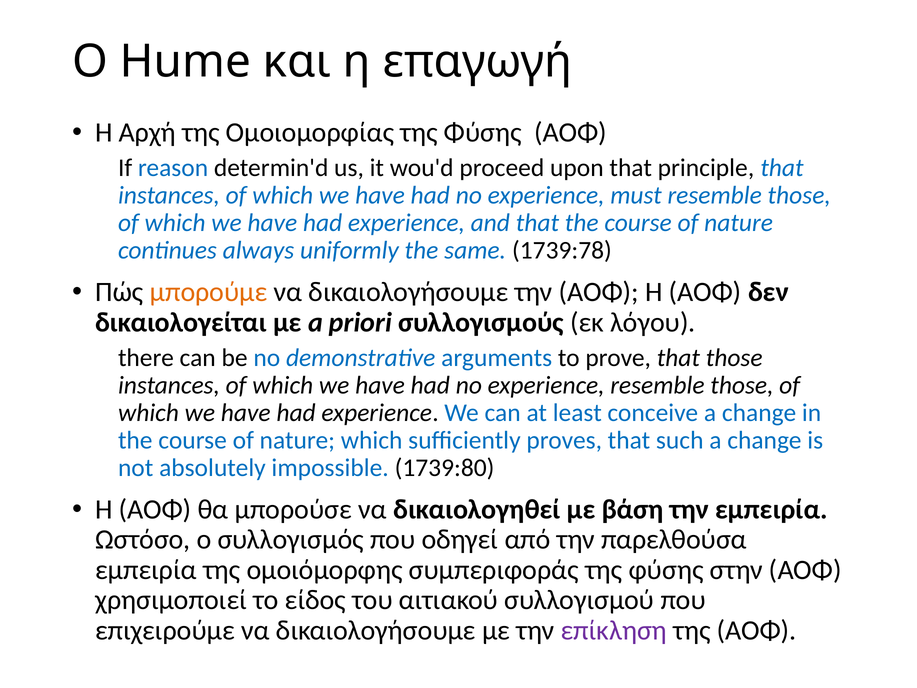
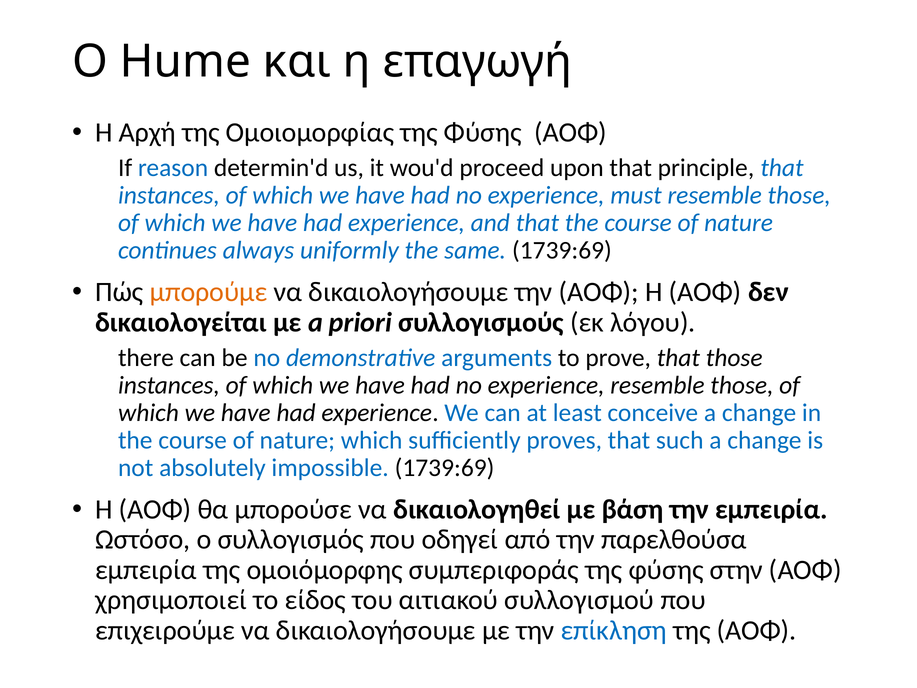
same 1739:78: 1739:78 -> 1739:69 (562, 250)
impossible 1739:80: 1739:80 -> 1739:69 (445, 468)
επίκληση colour: purple -> blue (614, 630)
